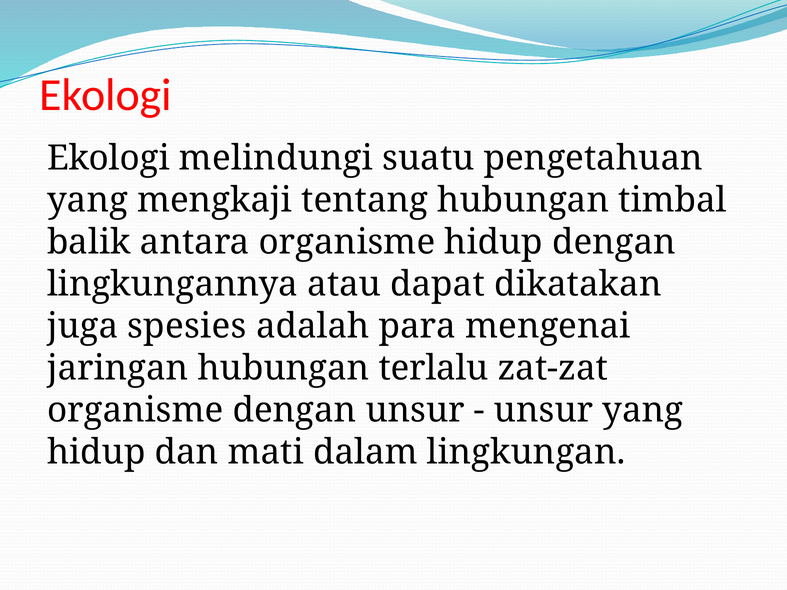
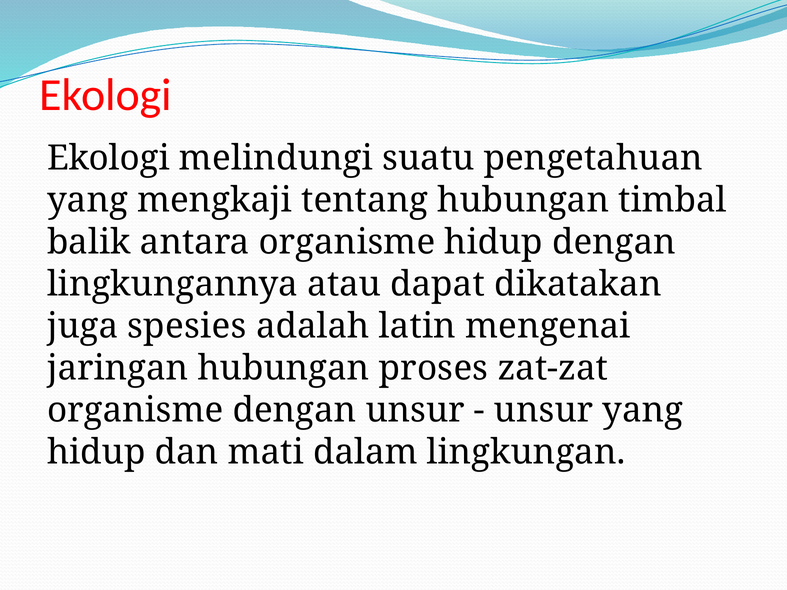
para: para -> latin (417, 327)
terlalu: terlalu -> proses (433, 369)
